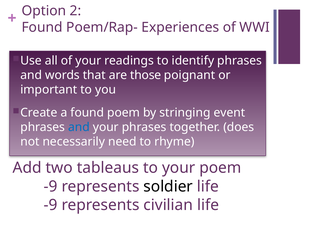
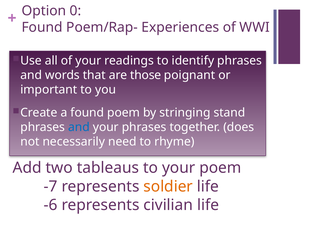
2: 2 -> 0 (76, 11)
event: event -> stand (229, 112)
-9: -9 -> -7 (51, 186)
soldier colour: black -> orange (168, 186)
-9: -9 -> -6 (51, 205)
